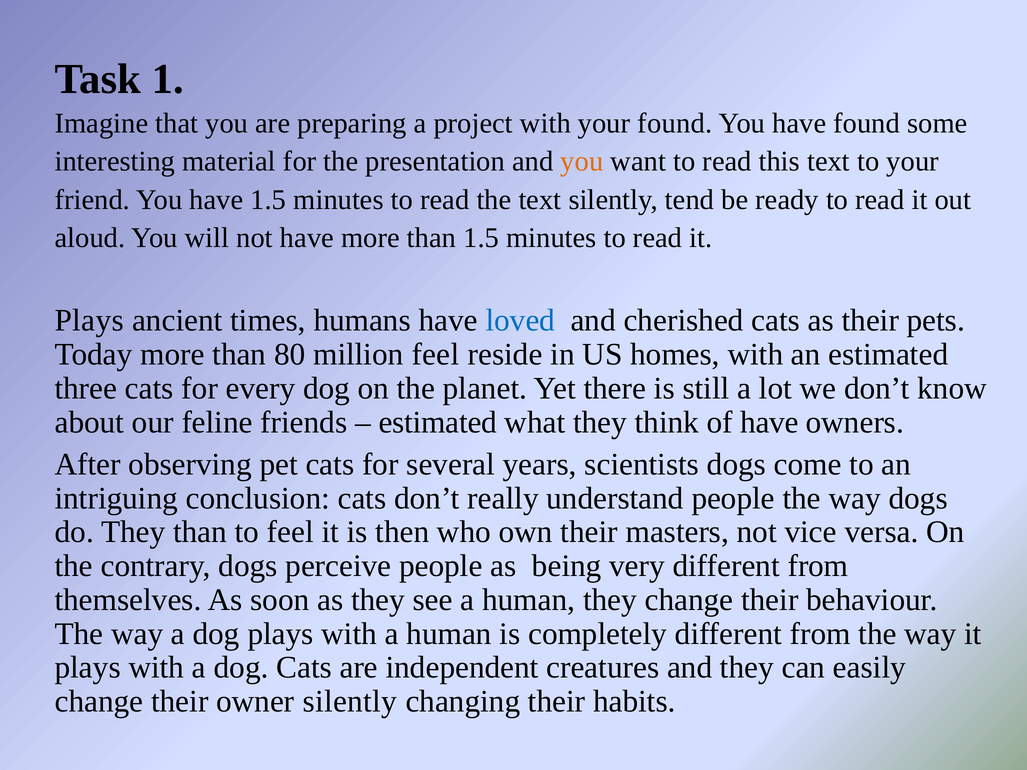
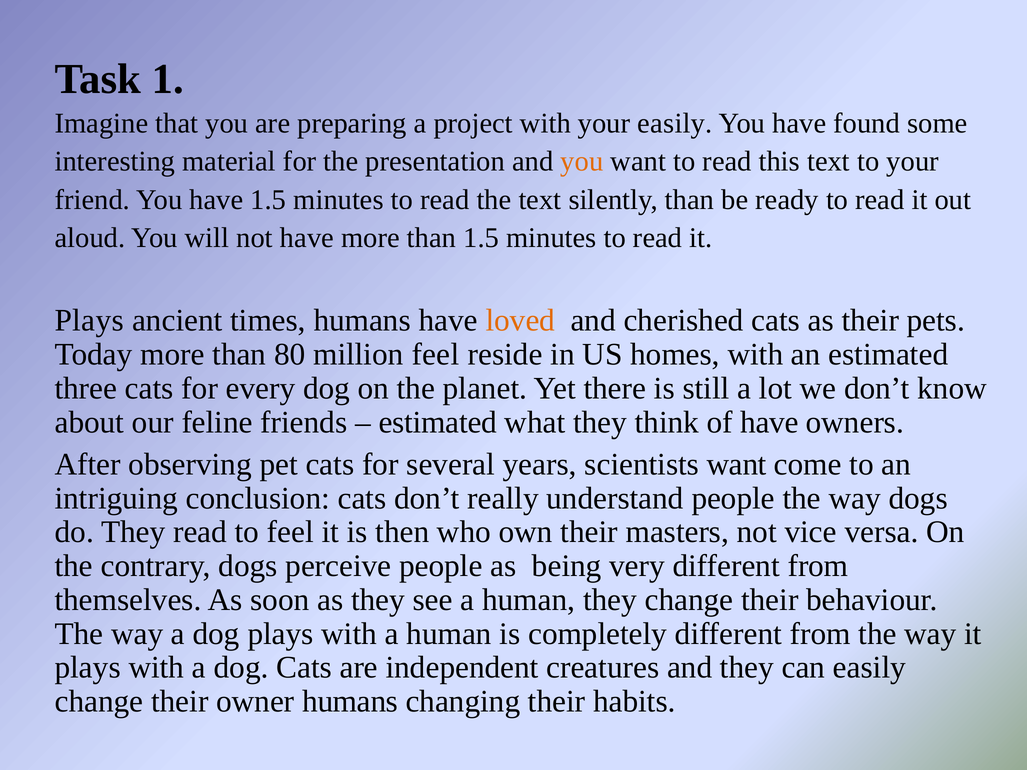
your found: found -> easily (675, 123)
silently tend: tend -> than (690, 200)
loved colour: blue -> orange (520, 321)
scientists dogs: dogs -> want (737, 464)
They than: than -> read (200, 532)
owner silently: silently -> humans (350, 702)
